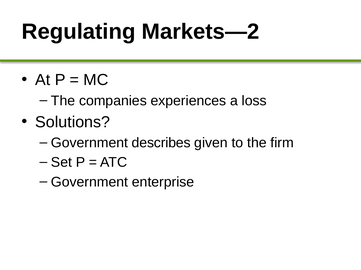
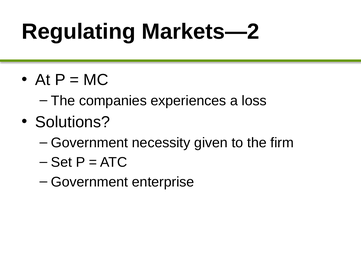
describes: describes -> necessity (161, 143)
